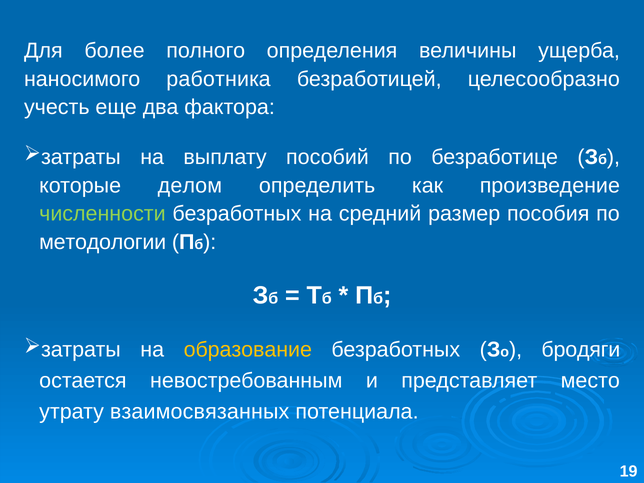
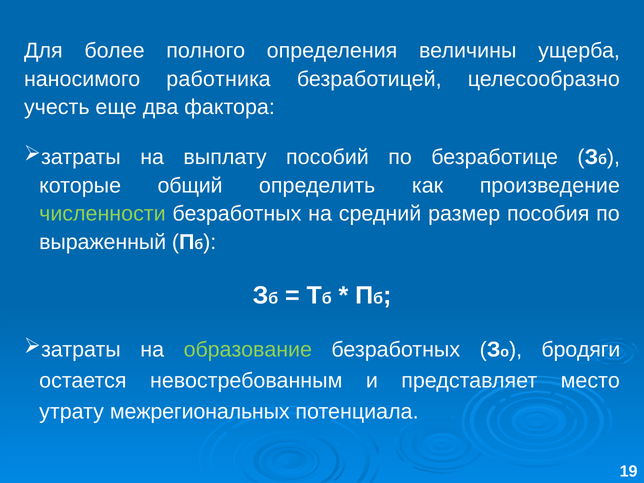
делом: делом -> общий (190, 185)
методологии: методологии -> выраженный (103, 242)
образование colour: yellow -> light green (248, 350)
взаимосвязанных: взаимосвязанных -> межрегиональных (200, 411)
